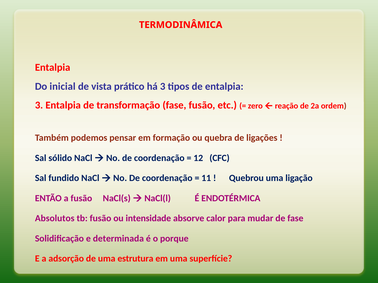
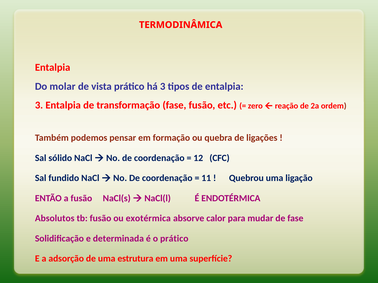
inicial: inicial -> molar (63, 87)
intensidade: intensidade -> exotérmica (148, 219)
o porque: porque -> prático (174, 239)
